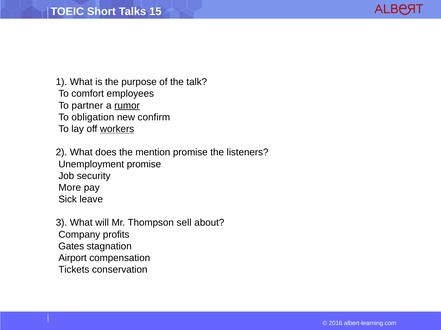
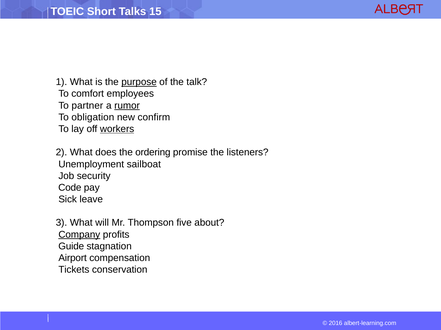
purpose underline: none -> present (139, 82)
mention: mention -> ordering (153, 153)
Unemployment promise: promise -> sailboat (144, 165)
More: More -> Code (70, 188)
sell: sell -> five (184, 223)
Company underline: none -> present (79, 235)
Gates: Gates -> Guide (71, 247)
